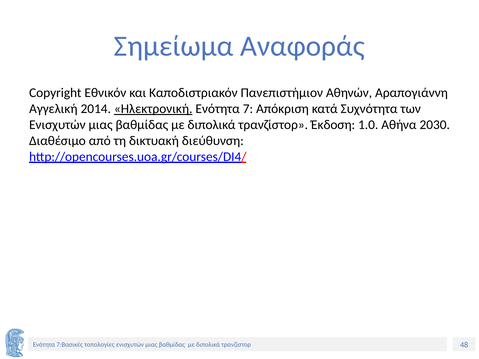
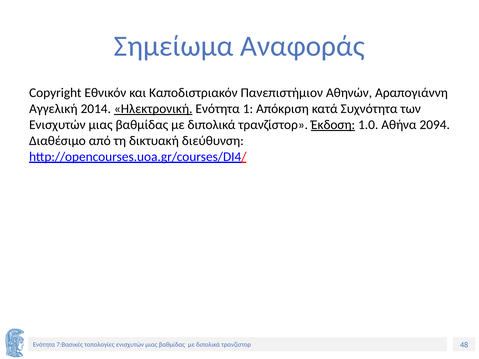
7: 7 -> 1 (248, 109)
Έκδοση underline: none -> present (333, 125)
2030: 2030 -> 2094 (435, 125)
